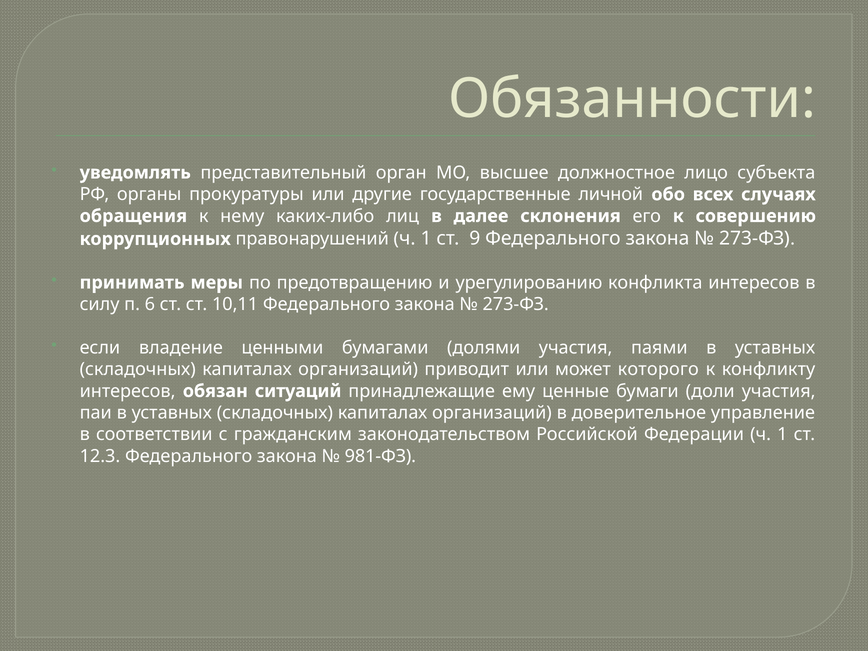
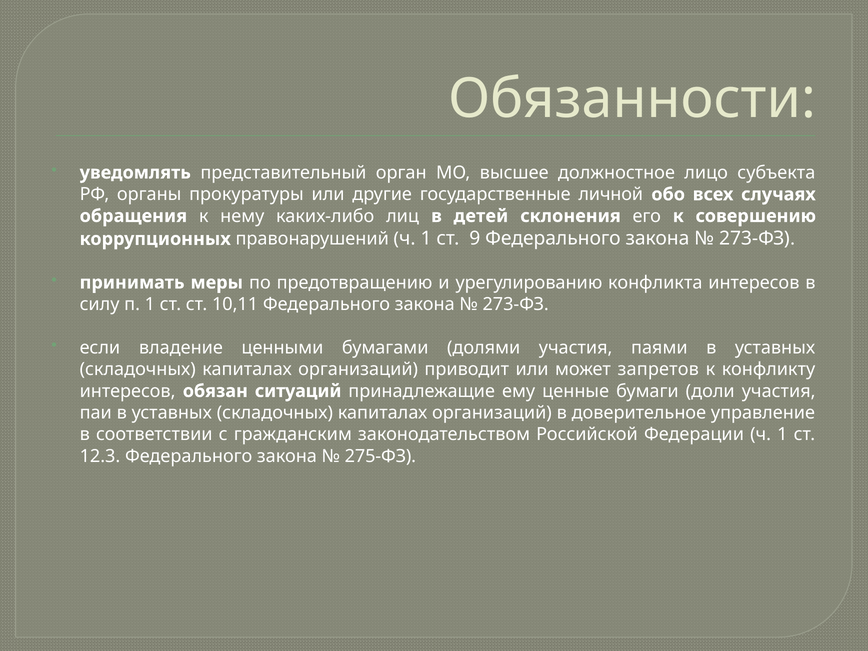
далее: далее -> детей (481, 216)
п 6: 6 -> 1 (150, 304)
которого: которого -> запретов (658, 369)
981-ФЗ: 981-ФЗ -> 275-ФЗ (380, 456)
